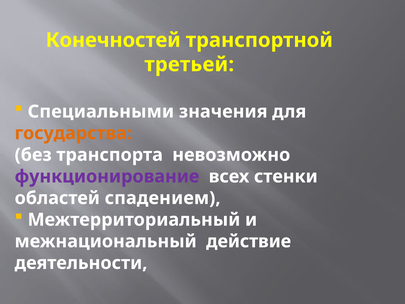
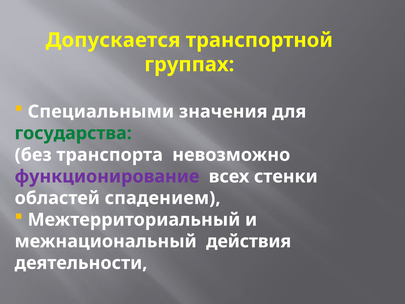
Конечностей: Конечностей -> Допускается (113, 40)
третьей: третьей -> группах (189, 64)
государства colour: orange -> green (73, 133)
действие: действие -> действия (249, 241)
